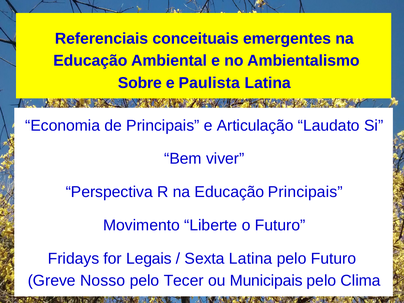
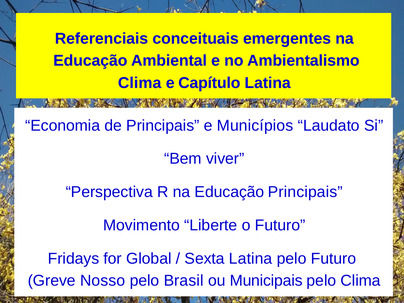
Sobre: Sobre -> Clima (140, 83)
Paulista: Paulista -> Capítulo (209, 83)
Articulação: Articulação -> Municípios (255, 125)
Legais: Legais -> Global (149, 259)
Tecer: Tecer -> Brasil (184, 281)
